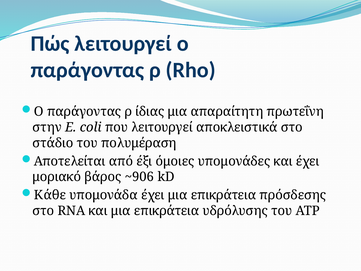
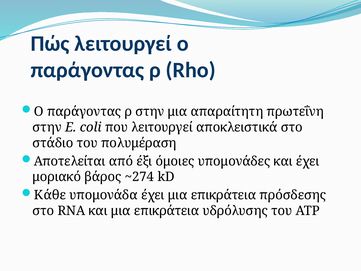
ρ ίδιας: ίδιας -> στην (150, 112)
~906: ~906 -> ~274 (139, 177)
